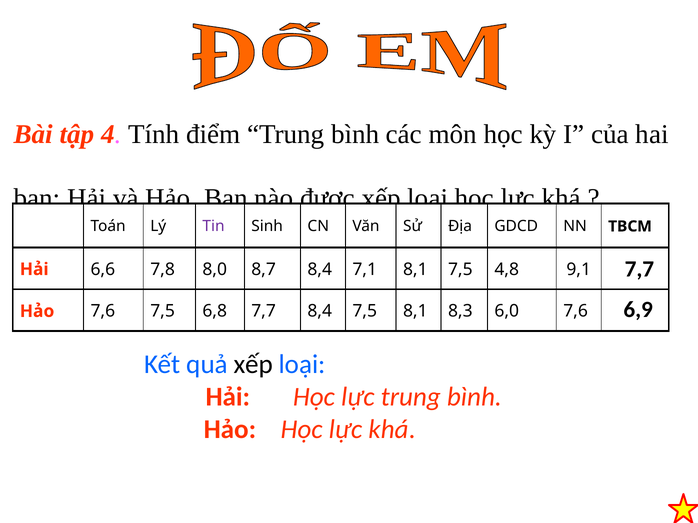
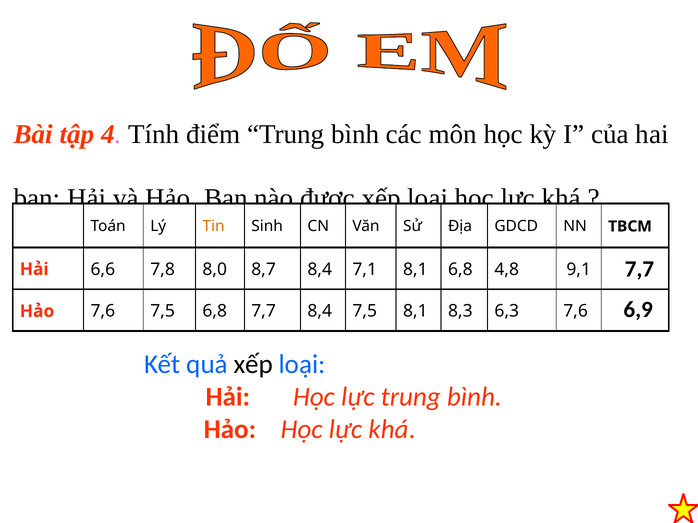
Tin colour: purple -> orange (214, 227)
8,1 7,5: 7,5 -> 6,8 (460, 270)
6,0: 6,0 -> 6,3 (507, 312)
